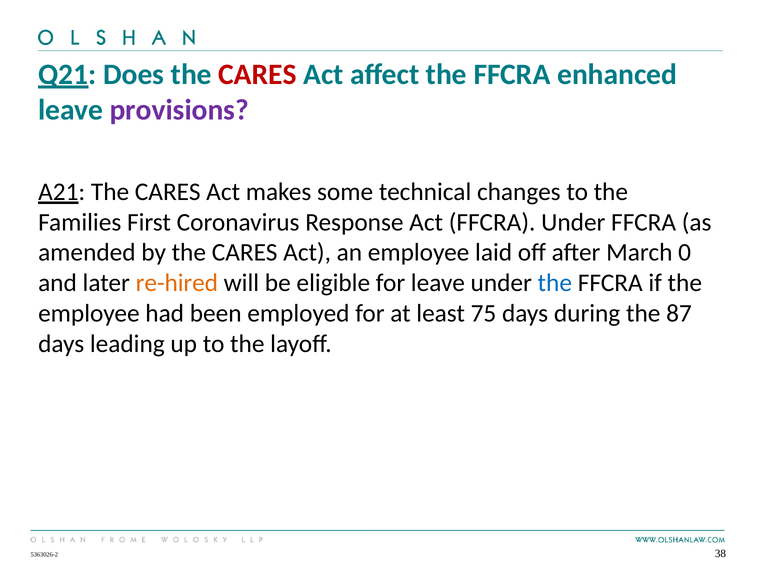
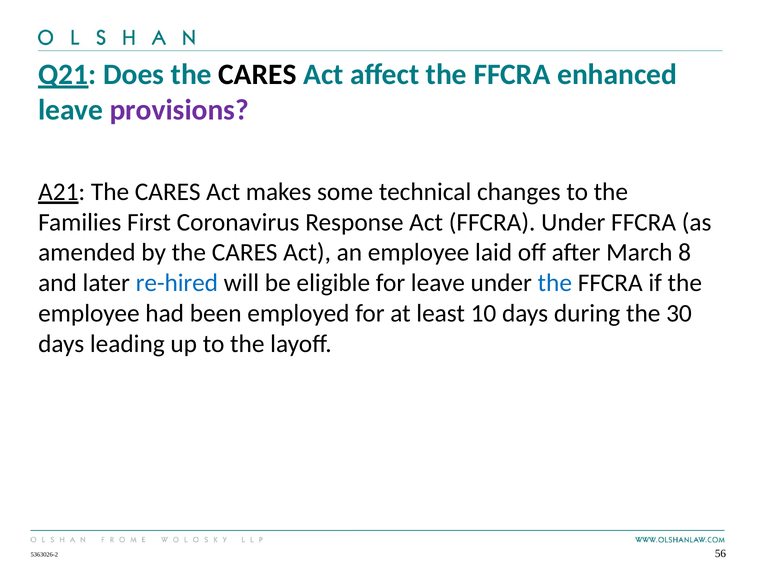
CARES colour: red -> black (257, 74)
0: 0 -> 8 (685, 253)
re-hired colour: orange -> blue (177, 283)
75: 75 -> 10 (483, 313)
87: 87 -> 30 (679, 313)
38: 38 -> 56 (721, 554)
